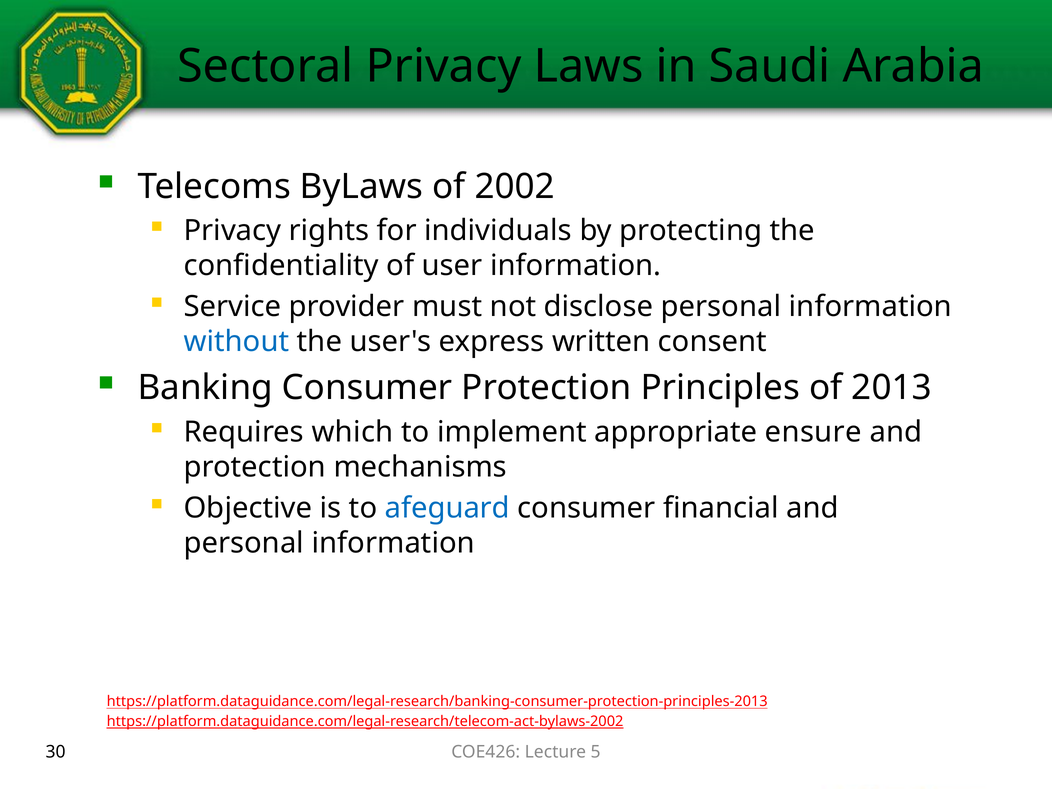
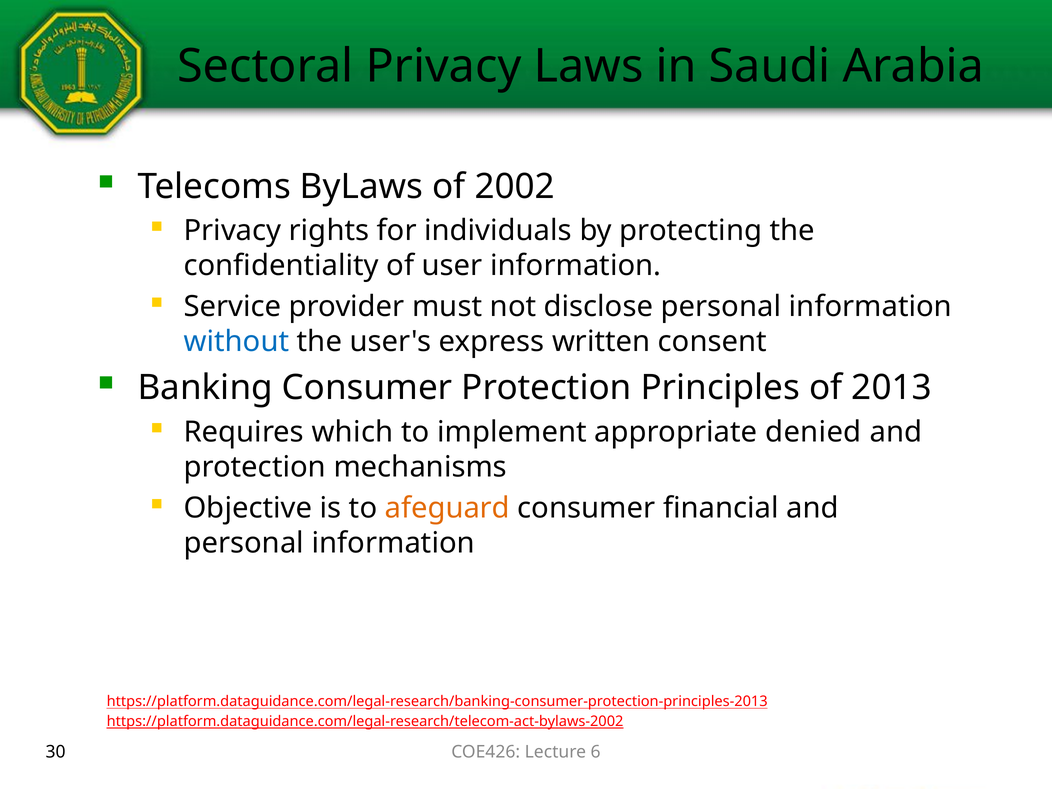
ensure: ensure -> denied (813, 432)
afeguard colour: blue -> orange (447, 508)
5: 5 -> 6 (596, 752)
